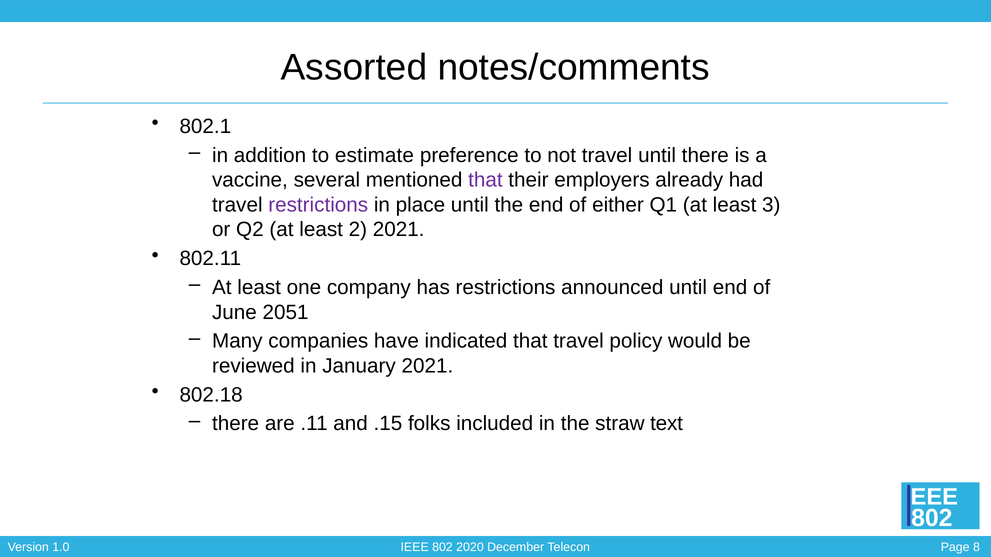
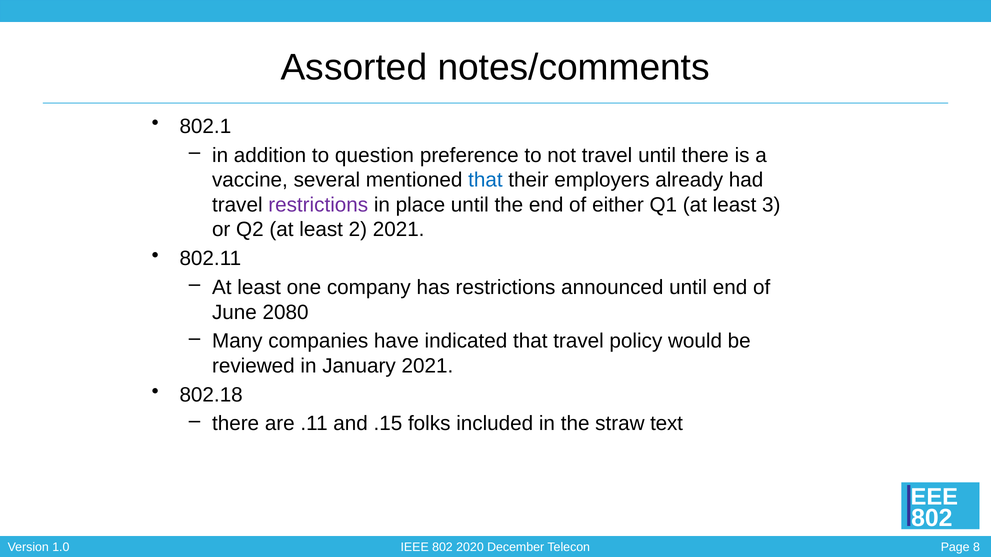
estimate: estimate -> question (374, 155)
that colour: purple -> blue (485, 180)
2051: 2051 -> 2080 (286, 312)
